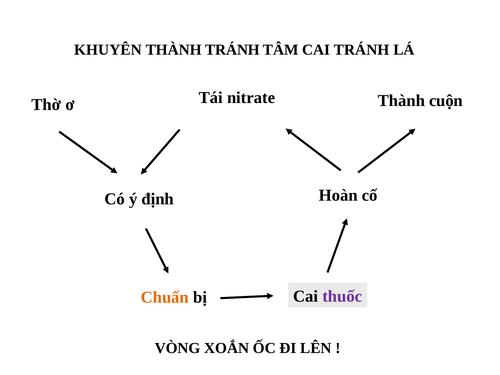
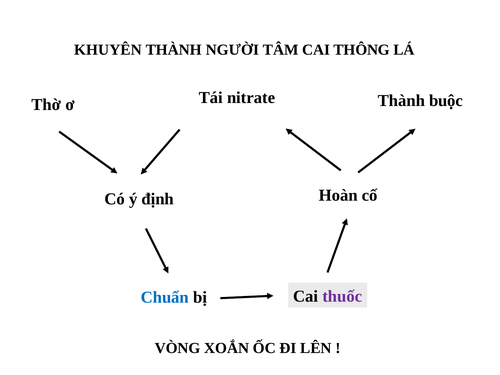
THÀNH TRÁNH: TRÁNH -> NGƯỜI (232, 50)
CAI TRÁNH: TRÁNH -> THÔNG (362, 50)
cuộn: cuộn -> buộc (446, 101)
Chuẩn colour: orange -> blue (165, 297)
